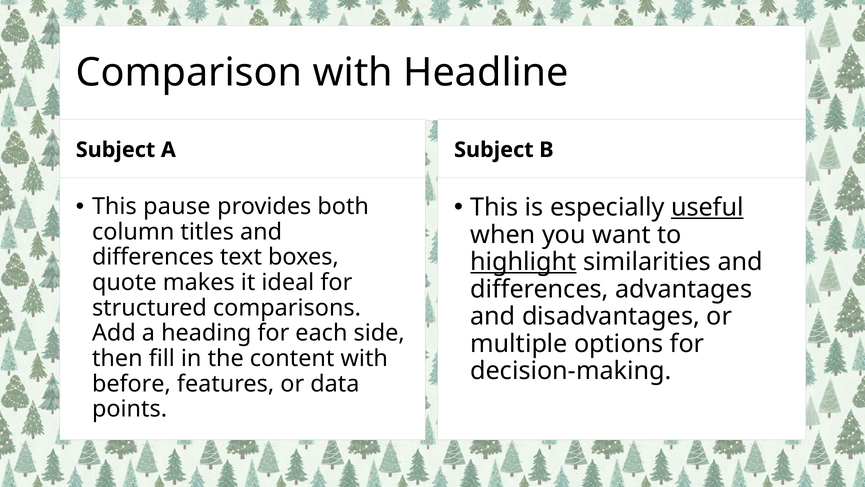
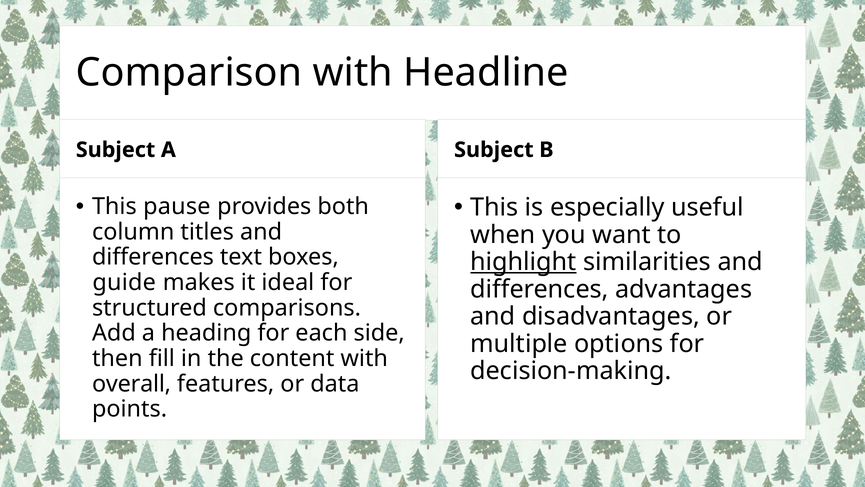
useful underline: present -> none (707, 207)
quote: quote -> guide (124, 282)
before: before -> overall (132, 383)
